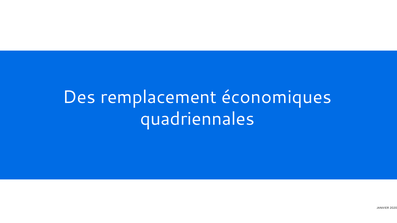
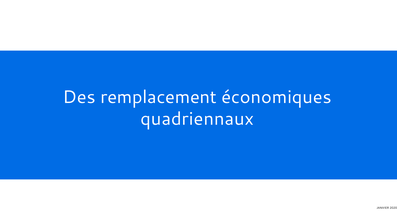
quadriennales: quadriennales -> quadriennaux (197, 119)
